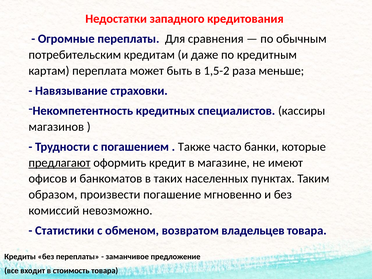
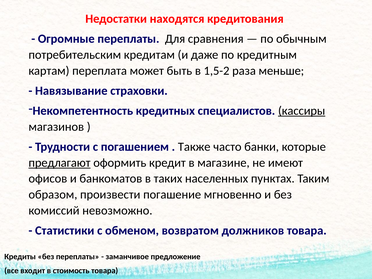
западного: западного -> находятся (177, 19)
кассиры underline: none -> present (302, 111)
владельцев: владельцев -> должников (253, 231)
